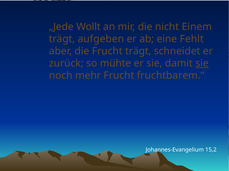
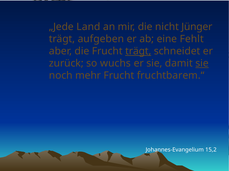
Wollt: Wollt -> Land (88, 27)
Einem: Einem -> Jünger (197, 27)
trägt underline: none -> present (138, 51)
mühte: mühte -> wuchs (115, 64)
